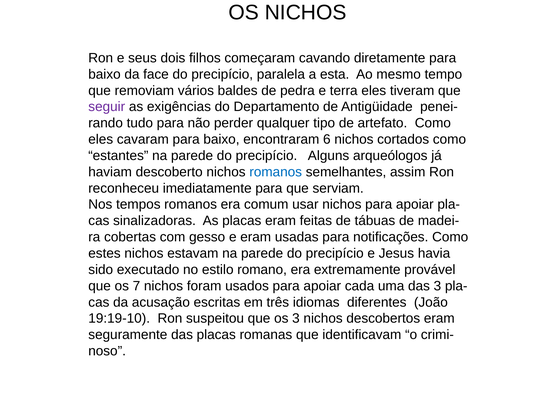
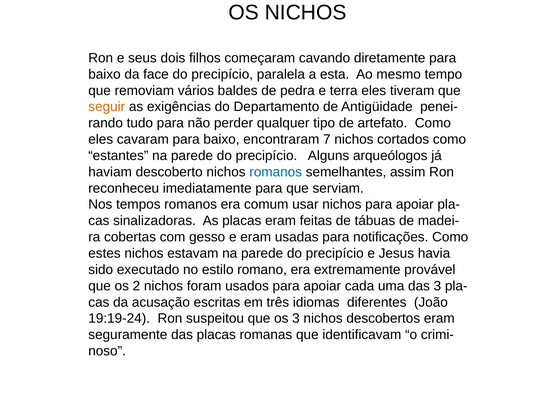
seguir colour: purple -> orange (107, 107)
6: 6 -> 7 (327, 139)
7: 7 -> 2 (136, 286)
19:19-10: 19:19-10 -> 19:19-24 (119, 318)
